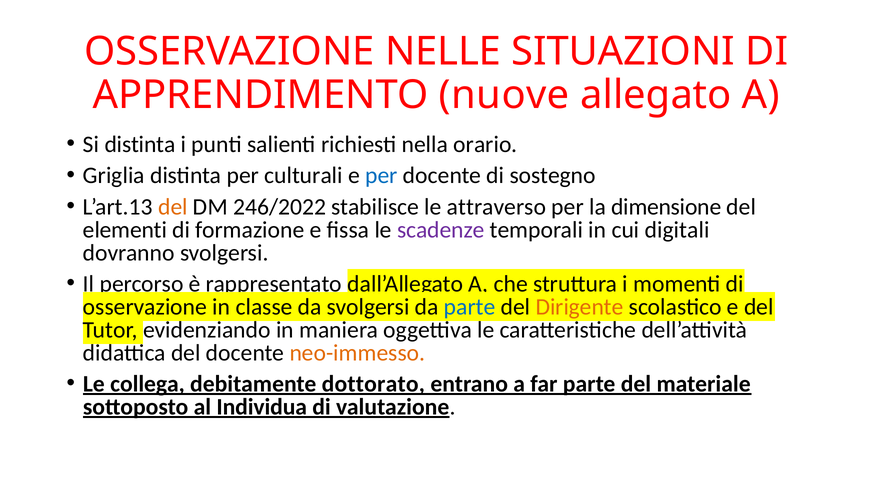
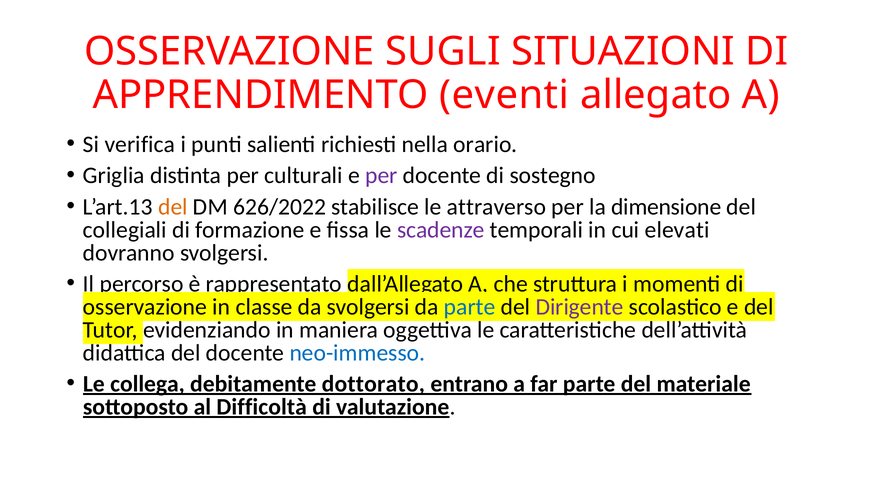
NELLE: NELLE -> SUGLI (443, 52)
nuove: nuove -> eventi (504, 95)
Si distinta: distinta -> verifica (140, 145)
per colour: blue -> purple (381, 176)
246/2022: 246/2022 -> 626/2022 (280, 207)
elementi: elementi -> collegiali (125, 230)
digitali: digitali -> elevati (677, 230)
Dirigente colour: orange -> purple (580, 307)
neo-immesso colour: orange -> blue (357, 353)
Individua: Individua -> Difficoltà (262, 407)
